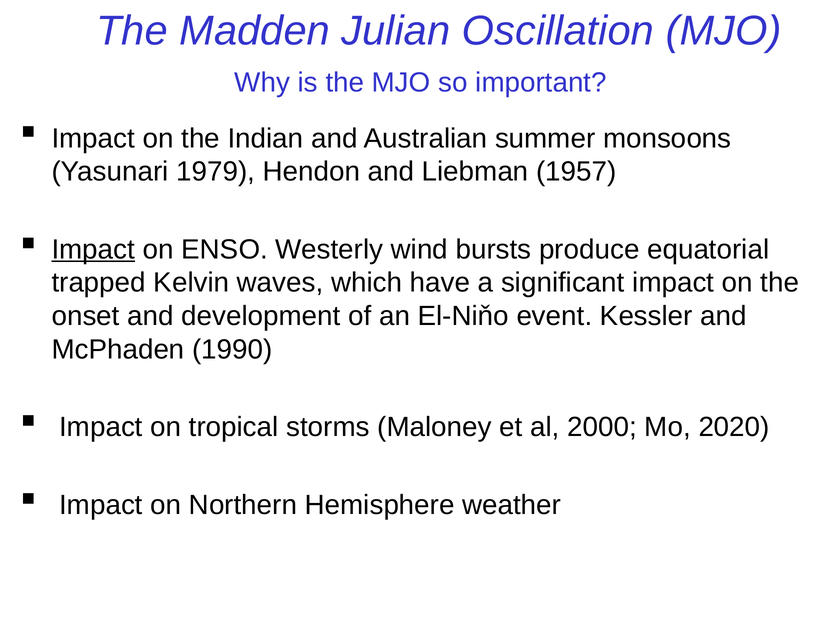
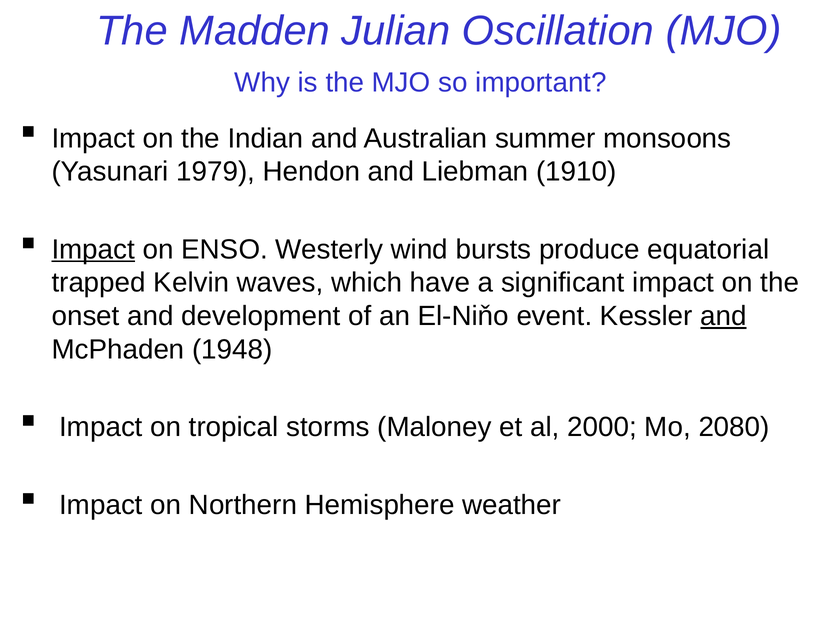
1957: 1957 -> 1910 (576, 172)
and underline: none -> present (724, 316)
1990: 1990 -> 1948 (232, 350)
2020: 2020 -> 2080 (734, 428)
